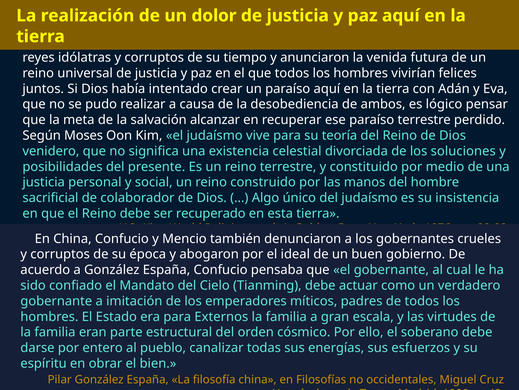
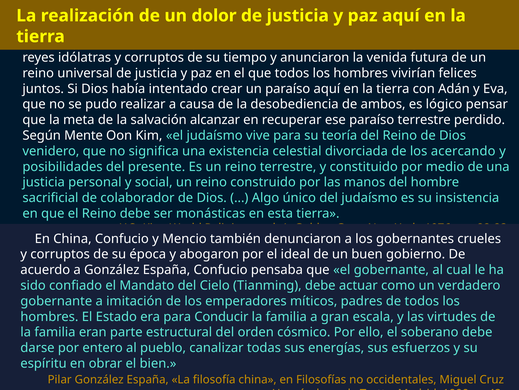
Moses: Moses -> Mente (84, 135)
soluciones: soluciones -> acercando (463, 151)
recuperado: recuperado -> monásticas (211, 213)
Externos: Externos -> Conducir (221, 316)
